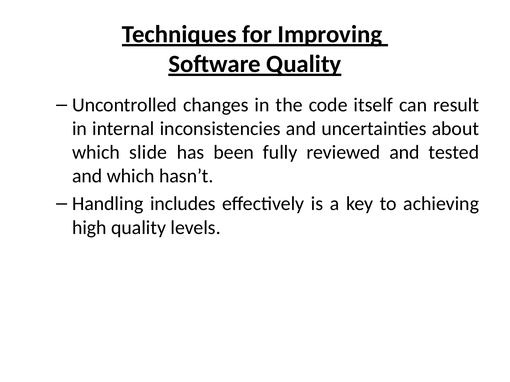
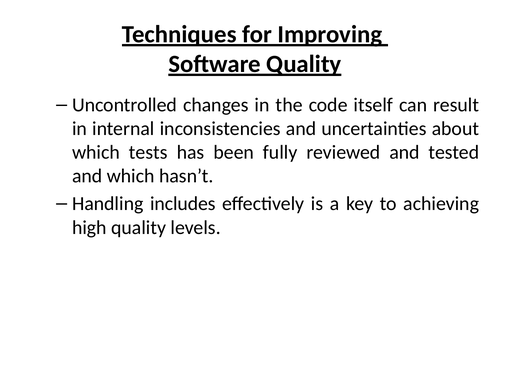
slide: slide -> tests (148, 153)
